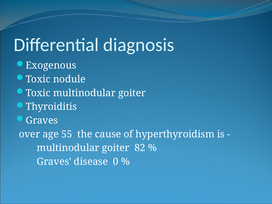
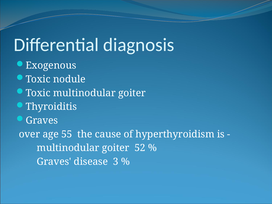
82: 82 -> 52 (140, 148)
0: 0 -> 3 (116, 162)
